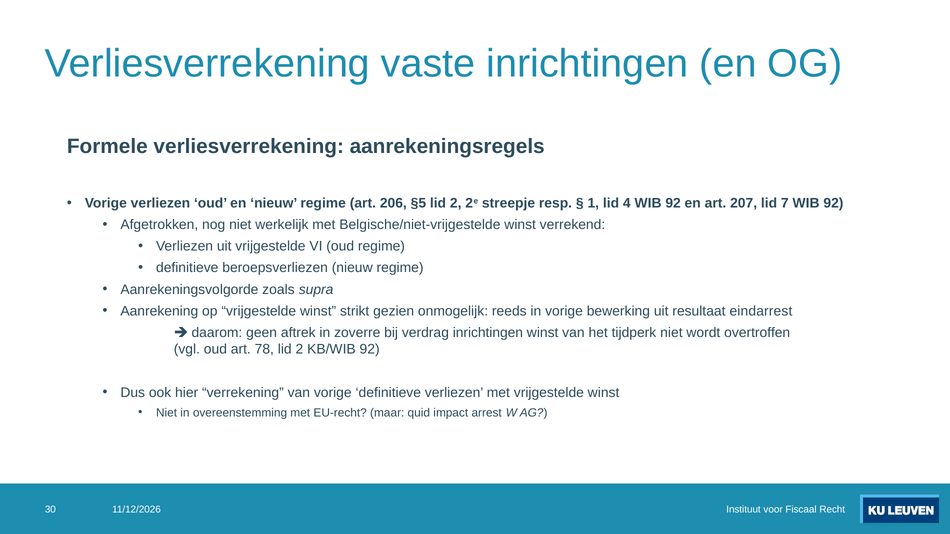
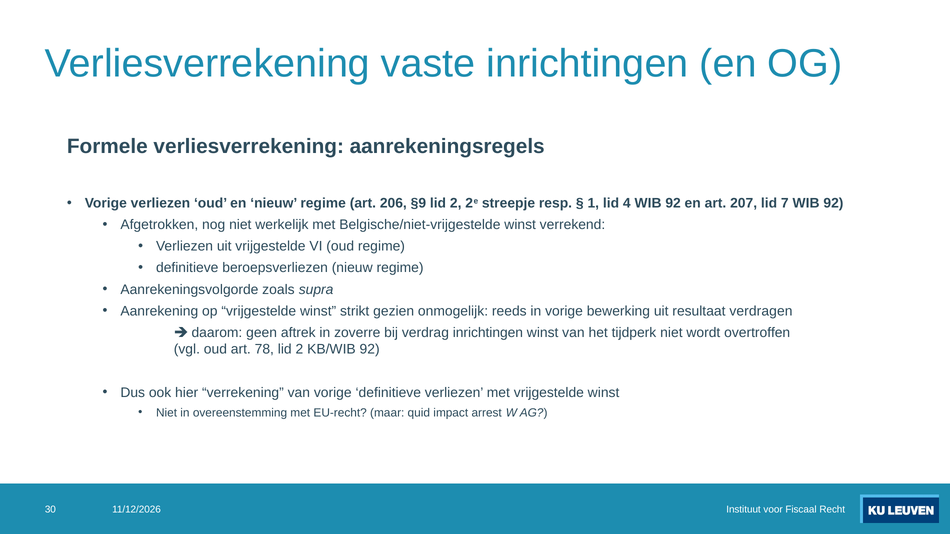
§5: §5 -> §9 (418, 203)
eindarrest: eindarrest -> verdragen (761, 311)
